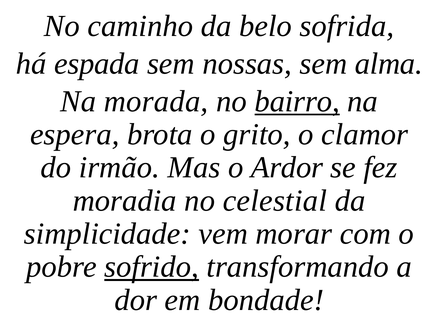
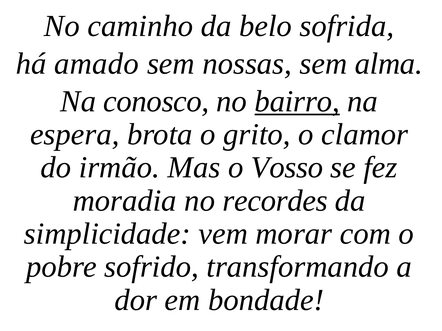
espada: espada -> amado (97, 64)
morada: morada -> conosco (156, 101)
Ardor: Ardor -> Vosso (287, 168)
celestial: celestial -> recordes (275, 201)
sofrido underline: present -> none (152, 267)
